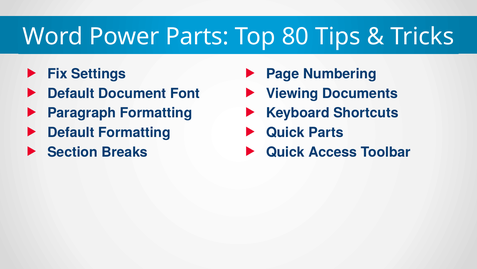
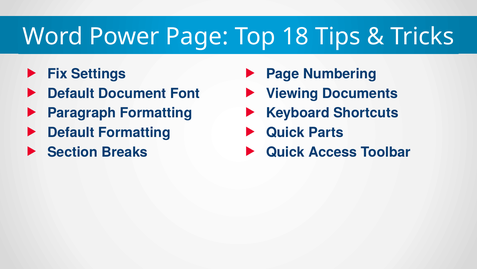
Power Parts: Parts -> Page (197, 37)
80: 80 -> 18 (295, 37)
